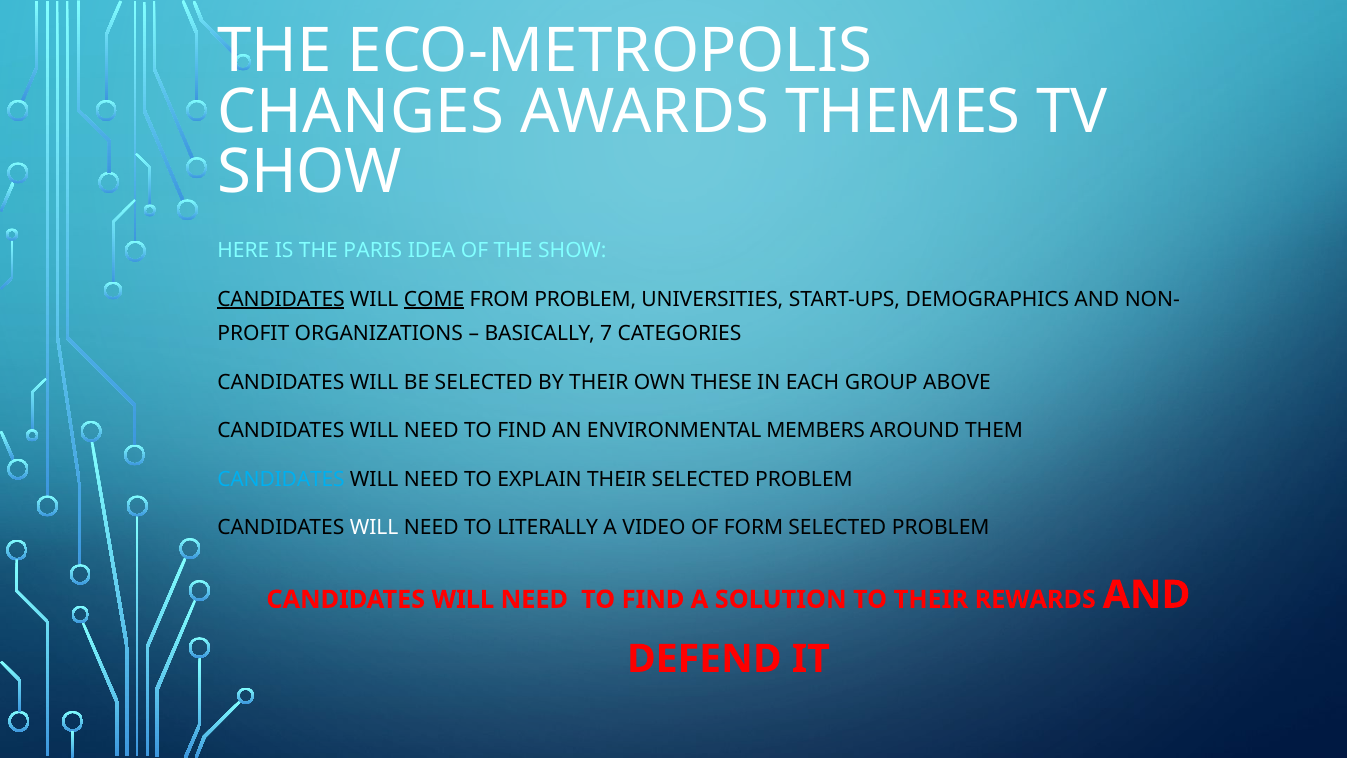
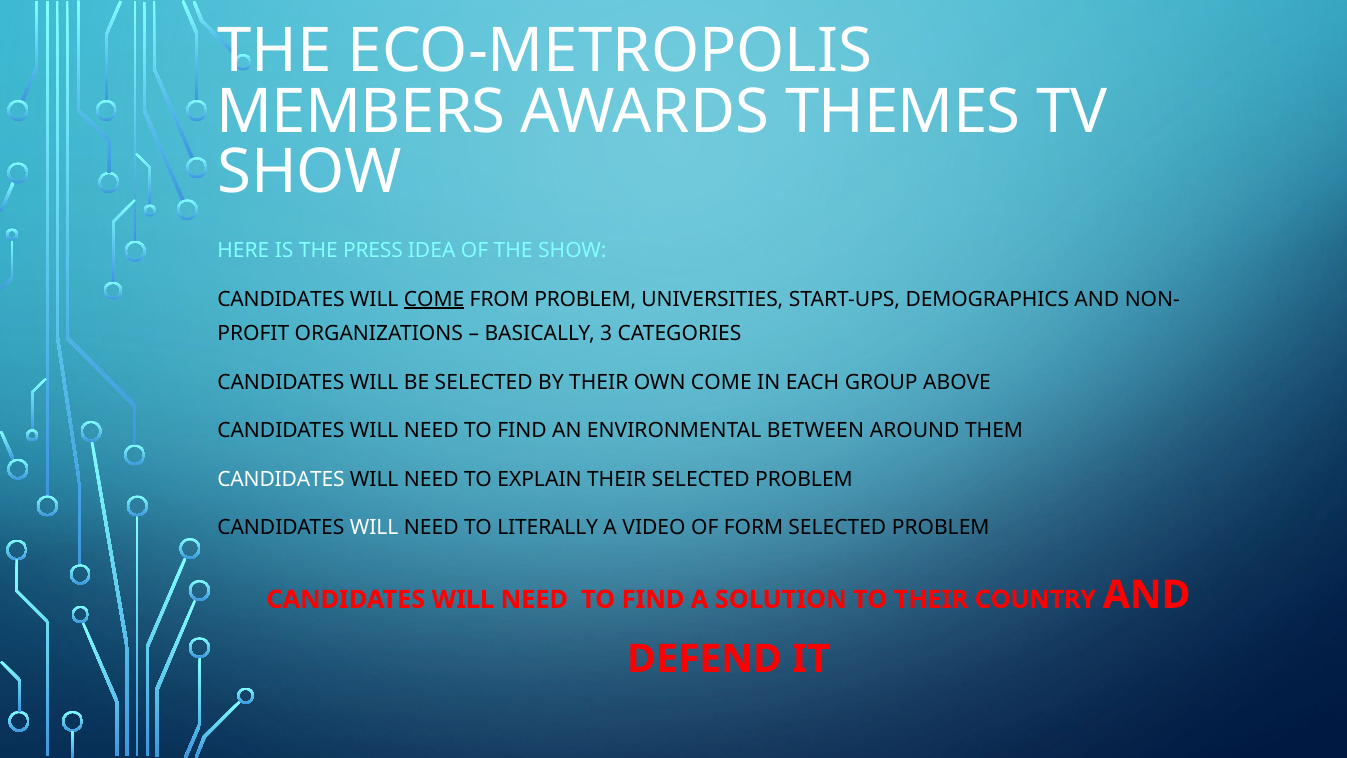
CHANGES: CHANGES -> MEMBERS (361, 112)
PARIS: PARIS -> PRESS (373, 250)
CANDIDATES underline: present -> none (281, 299)
7: 7 -> 3 (606, 333)
OWN THESE: THESE -> COME (721, 382)
MEMBERS: MEMBERS -> BETWEEN (815, 431)
CANDIDATES colour: light blue -> white (281, 479)
REWARDS: REWARDS -> COUNTRY (1035, 599)
